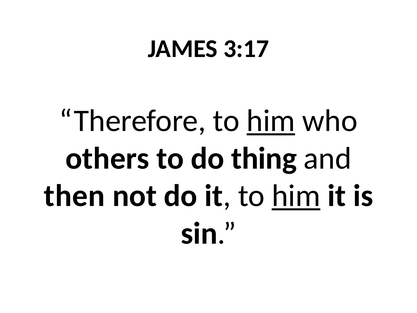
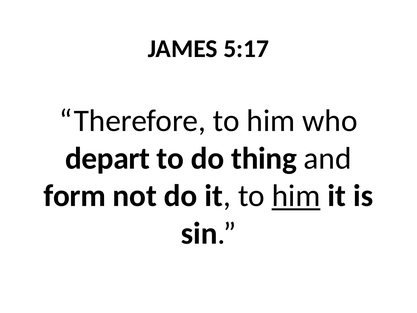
3:17: 3:17 -> 5:17 (246, 49)
him underline: present -> none (271, 121)
others: others -> depart (108, 158)
then: then -> form (75, 196)
